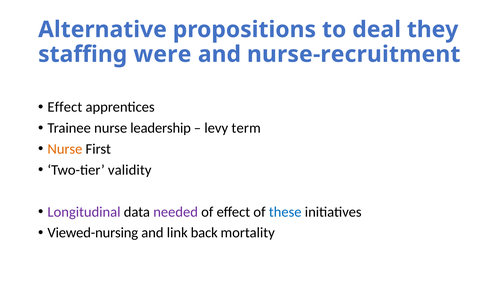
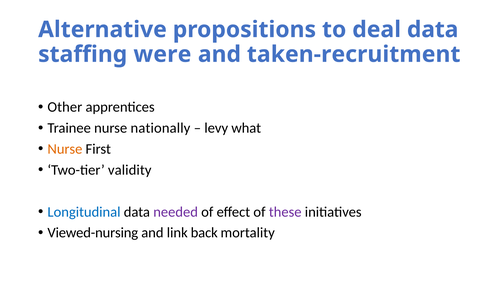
deal they: they -> data (433, 30)
nurse-recruitment: nurse-recruitment -> taken-recruitment (354, 54)
Effect: Effect -> Other (65, 107)
leadership: leadership -> nationally (160, 128)
term: term -> what (246, 128)
Longitudinal colour: purple -> blue (84, 212)
these colour: blue -> purple (285, 212)
